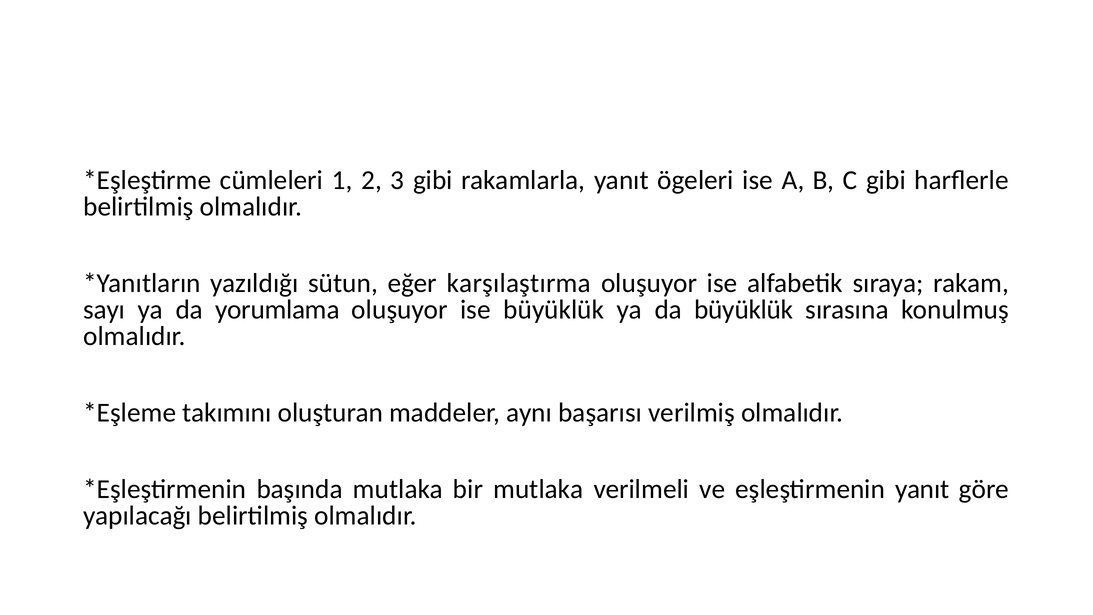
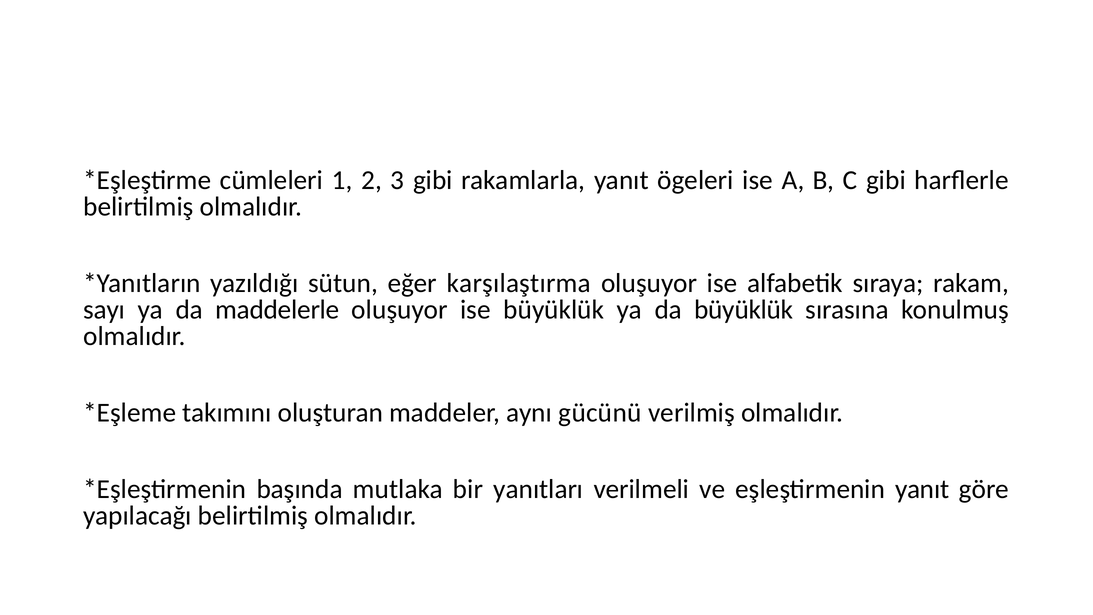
yorumlama: yorumlama -> maddelerle (277, 310)
başarısı: başarısı -> gücünü (600, 413)
bir mutlaka: mutlaka -> yanıtları (538, 489)
